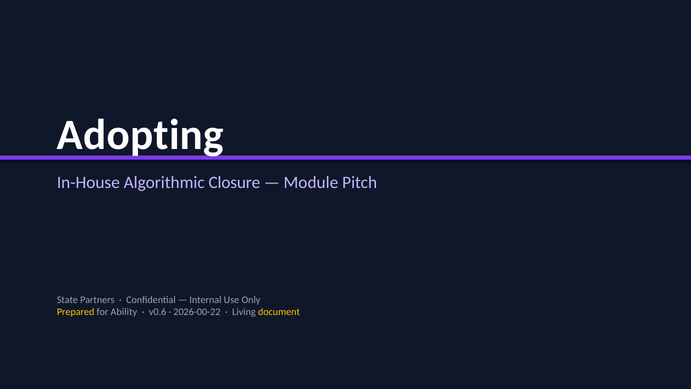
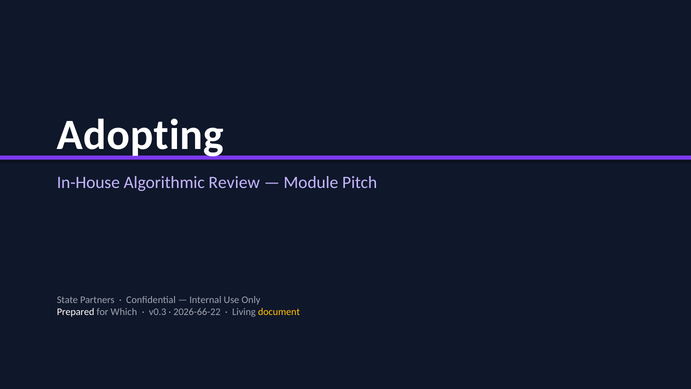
Closure: Closure -> Review (234, 183)
Prepared colour: yellow -> white (76, 312)
Ability: Ability -> Which (124, 312)
v0.6: v0.6 -> v0.3 (158, 312)
2026-00-22: 2026-00-22 -> 2026-66-22 (197, 312)
